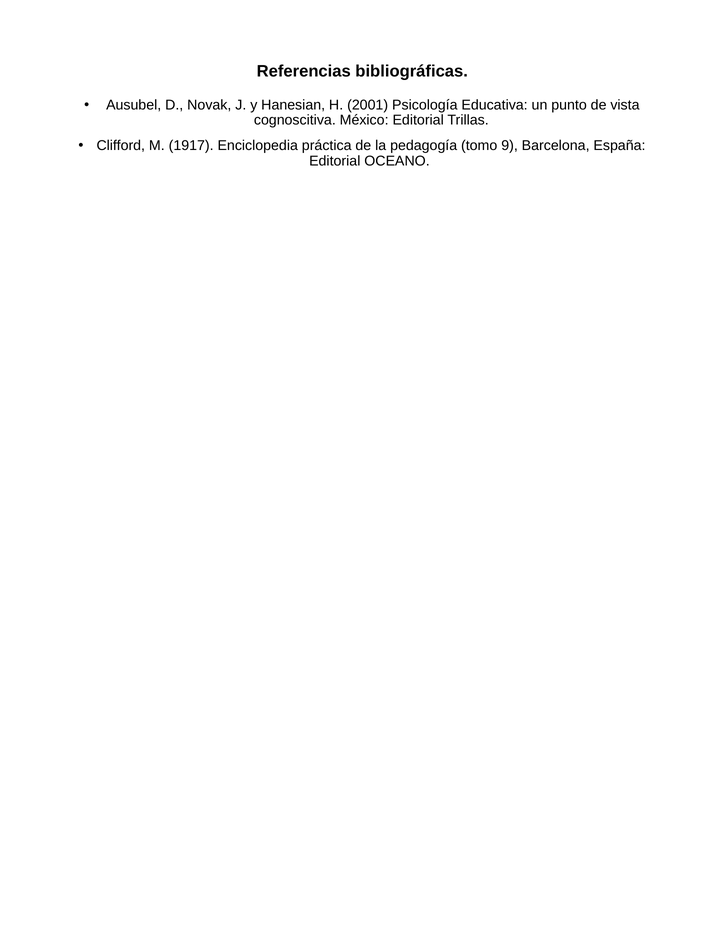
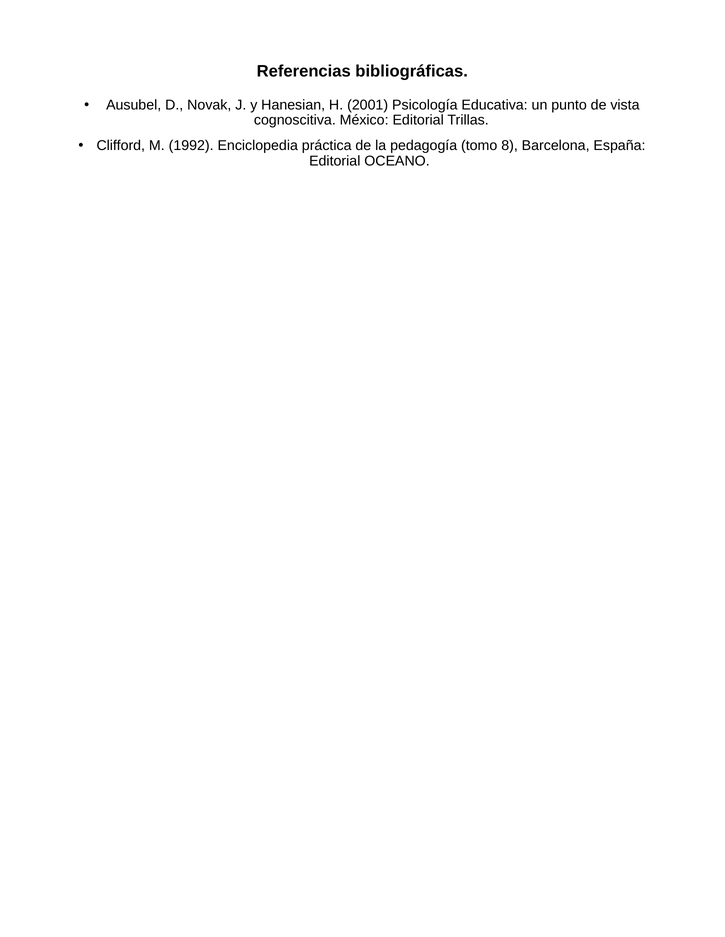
1917: 1917 -> 1992 (191, 146)
9: 9 -> 8 (510, 146)
